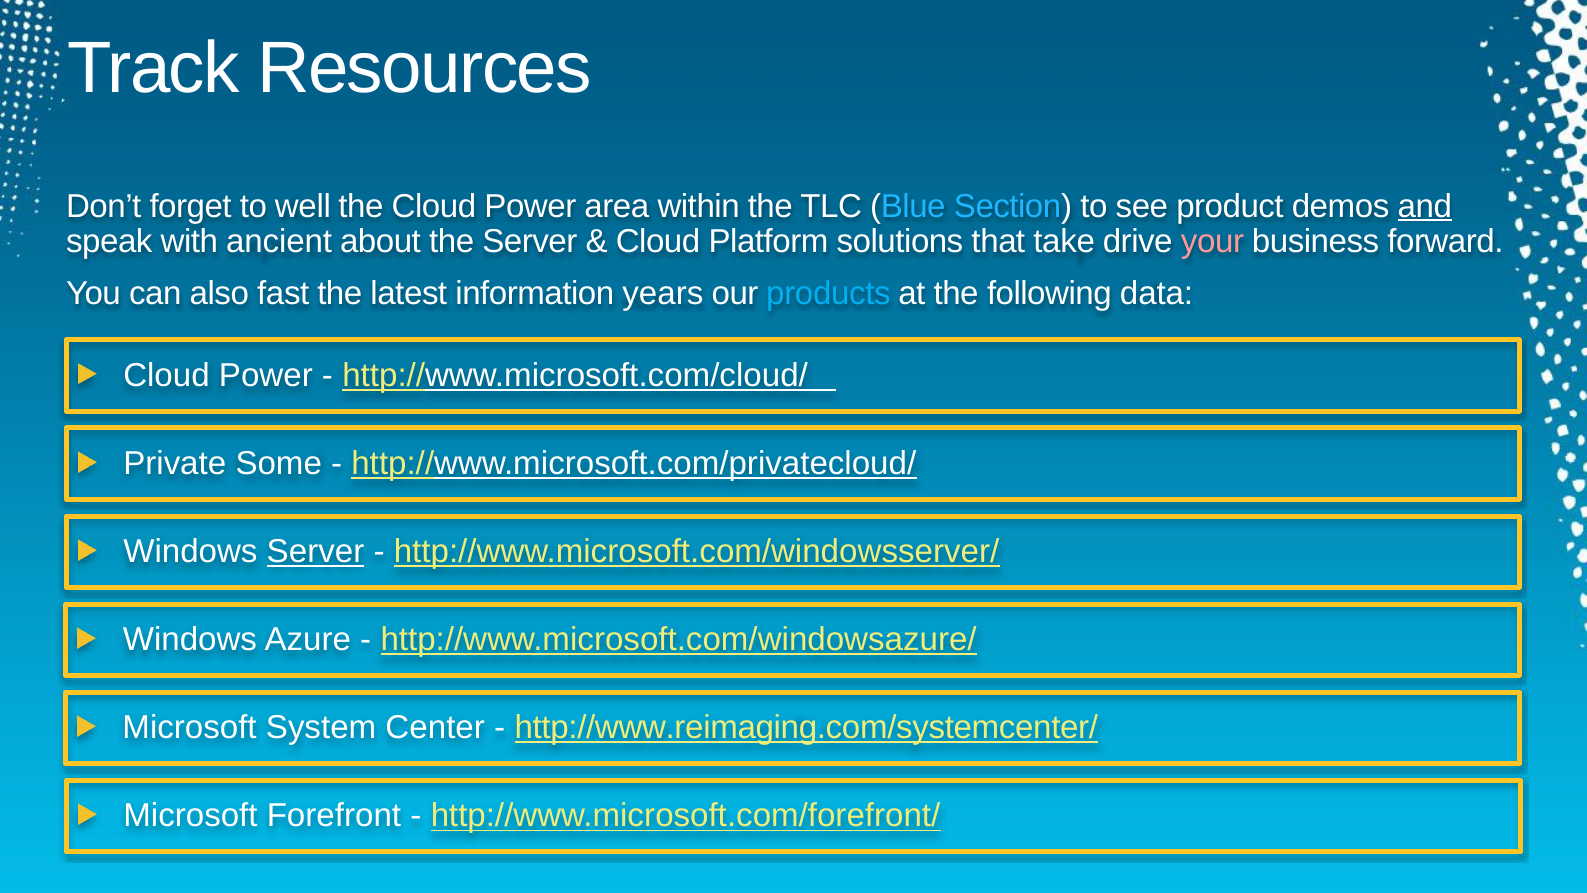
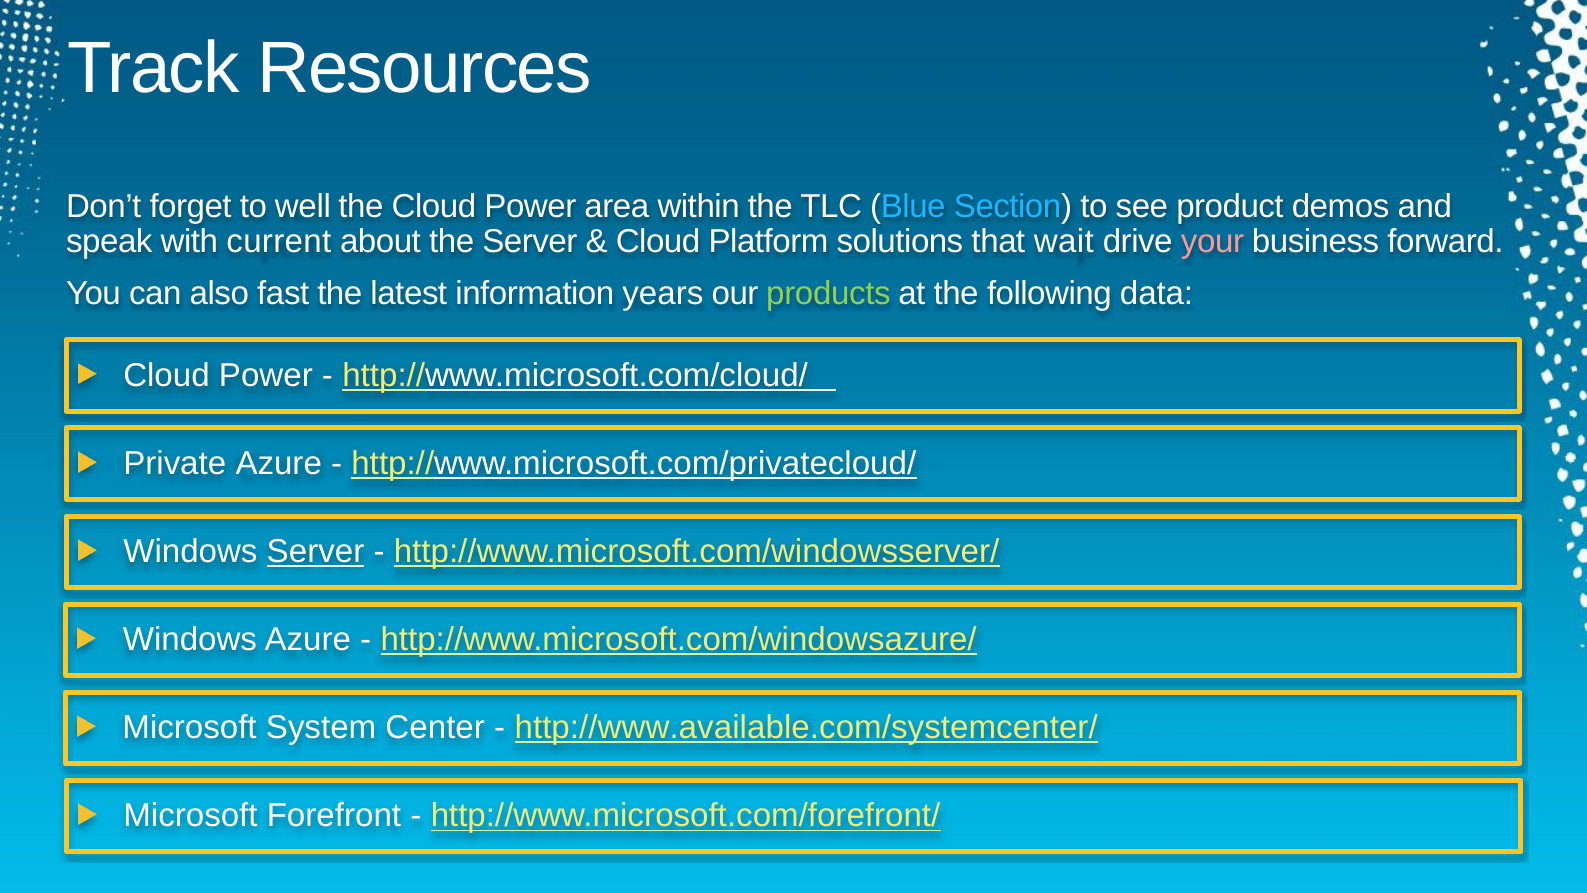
and underline: present -> none (1425, 206)
ancient: ancient -> current (279, 242)
take: take -> wait (1064, 242)
products colour: light blue -> light green (828, 293)
Private Some: Some -> Azure (279, 463)
http://www.reimaging.com/systemcenter/: http://www.reimaging.com/systemcenter/ -> http://www.available.com/systemcenter/ (806, 728)
